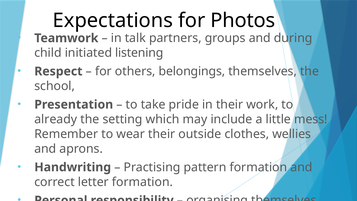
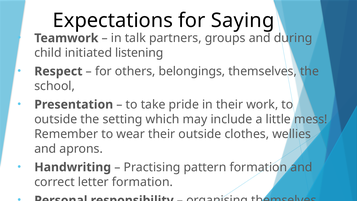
Photos: Photos -> Saying (243, 21)
already: already -> outside (56, 119)
